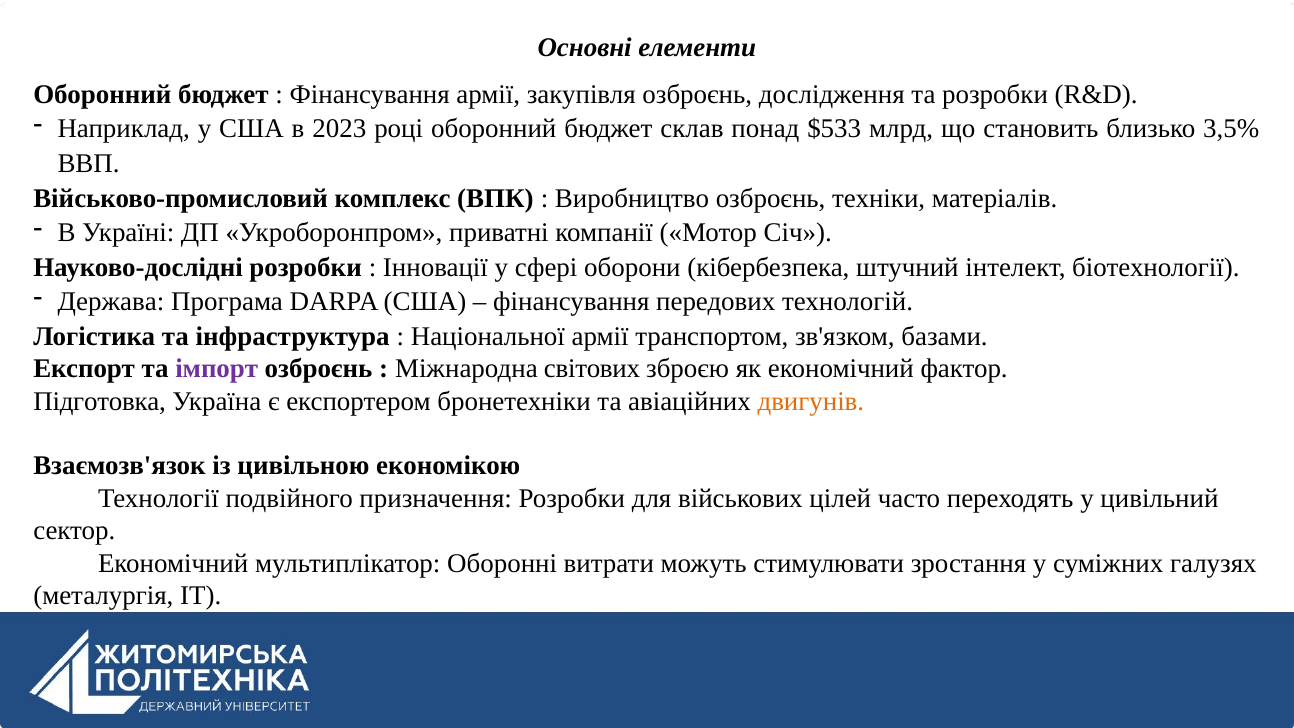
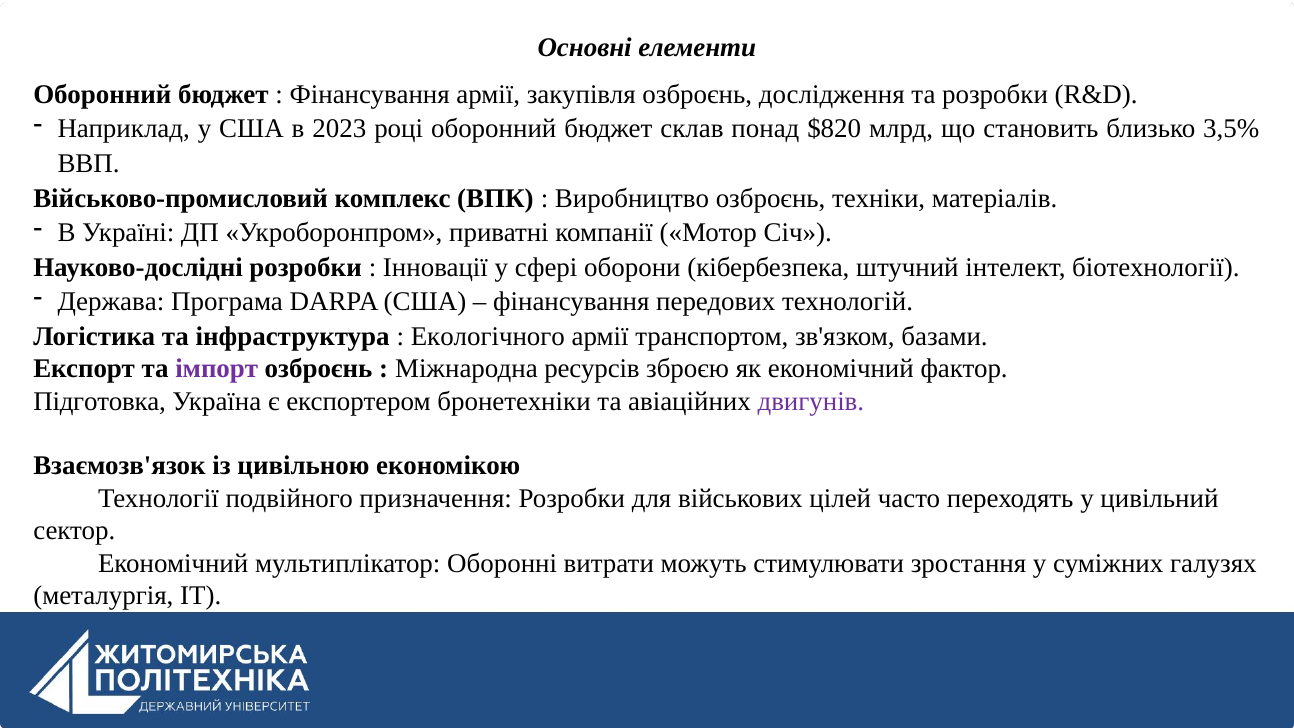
$533: $533 -> $820 (834, 129)
Національної: Національної -> Екологічного (488, 337)
світових: світових -> ресурсів (592, 369)
двигунів colour: orange -> purple (811, 401)
